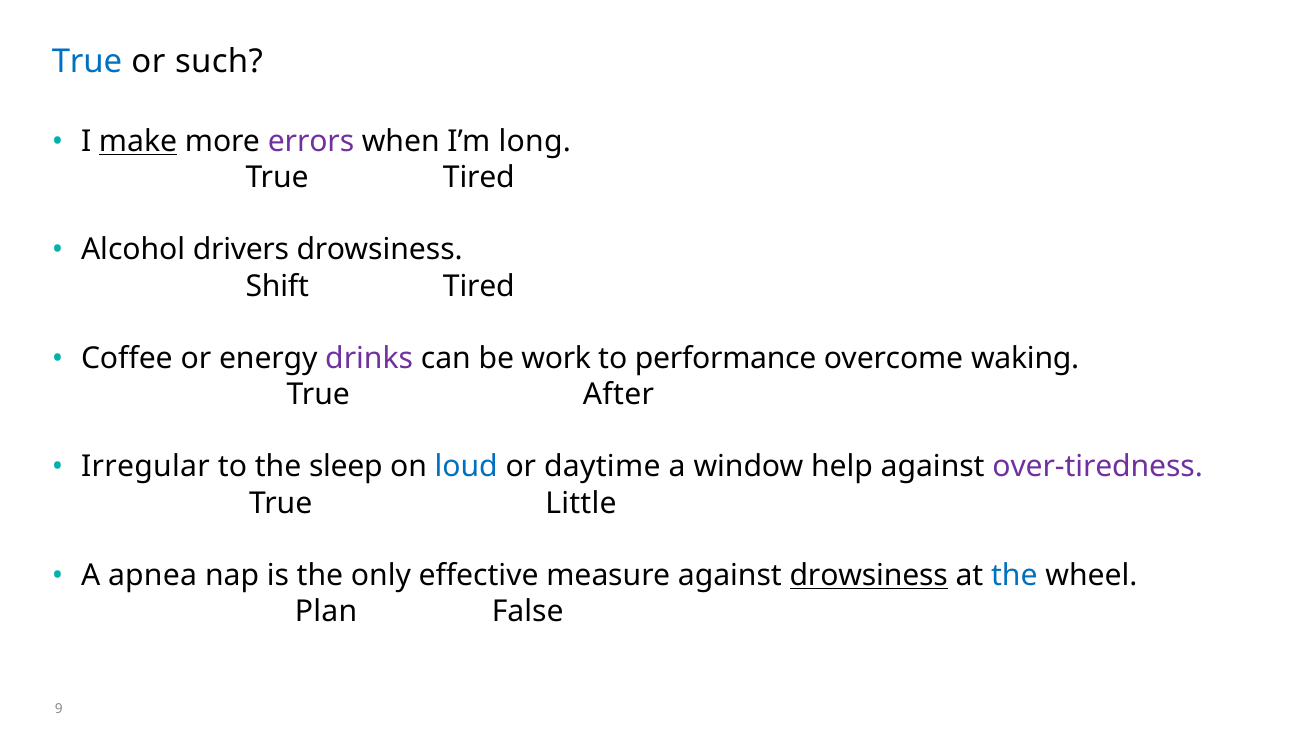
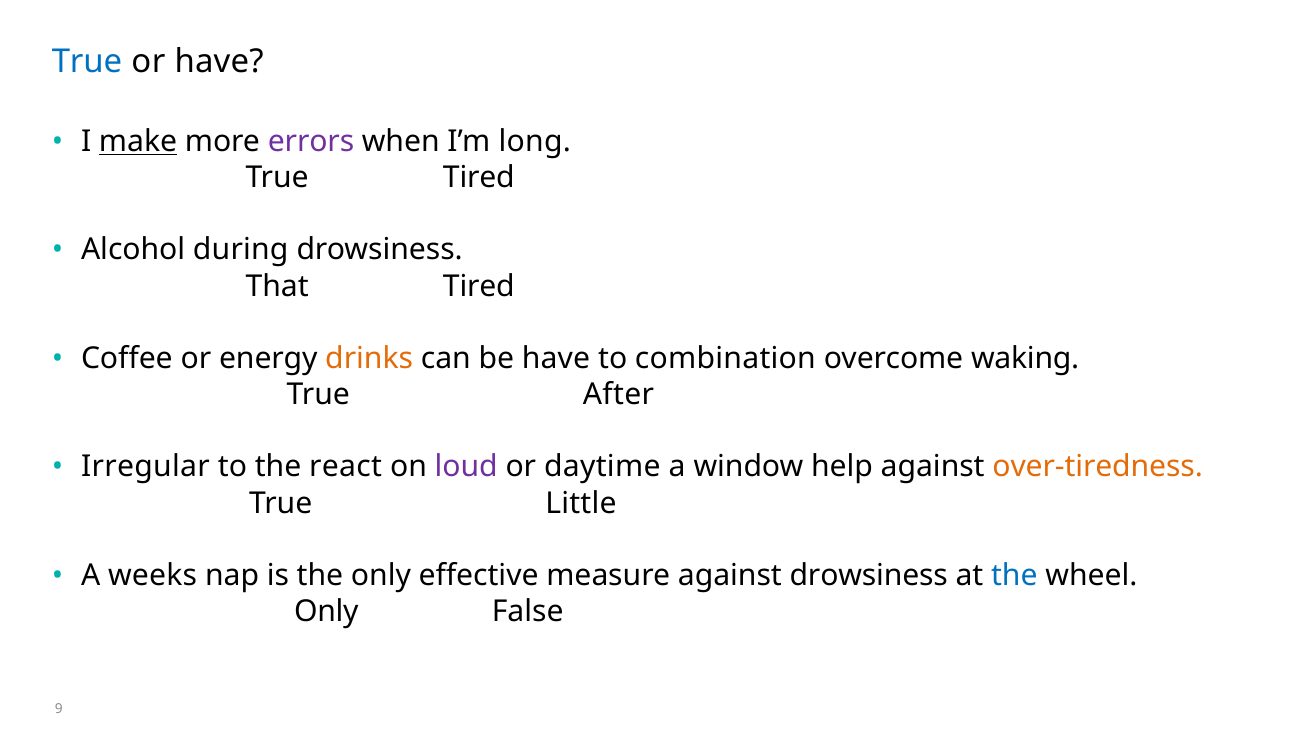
or such: such -> have (219, 61)
drivers: drivers -> during (241, 250)
Shift: Shift -> That (277, 286)
drinks colour: purple -> orange (369, 359)
be work: work -> have (556, 359)
performance: performance -> combination (725, 359)
sleep: sleep -> react (346, 467)
loud colour: blue -> purple (466, 467)
over-tiredness colour: purple -> orange (1098, 467)
apnea: apnea -> weeks (153, 576)
drowsiness underline: present -> none (869, 576)
Plan: Plan -> Only (326, 612)
